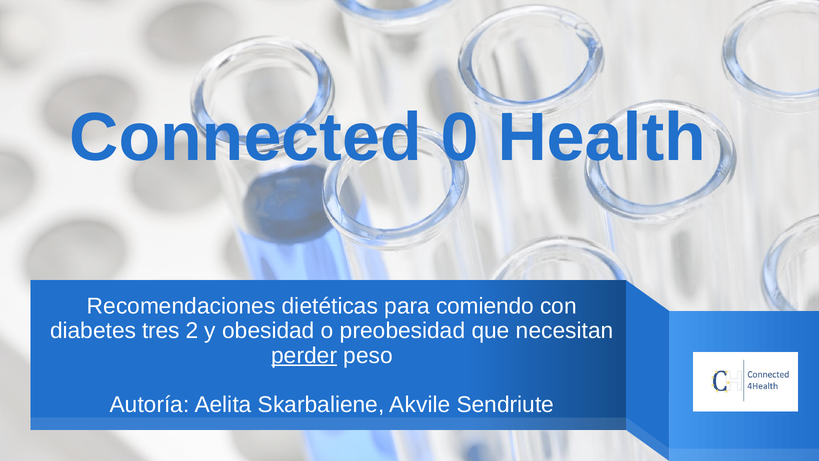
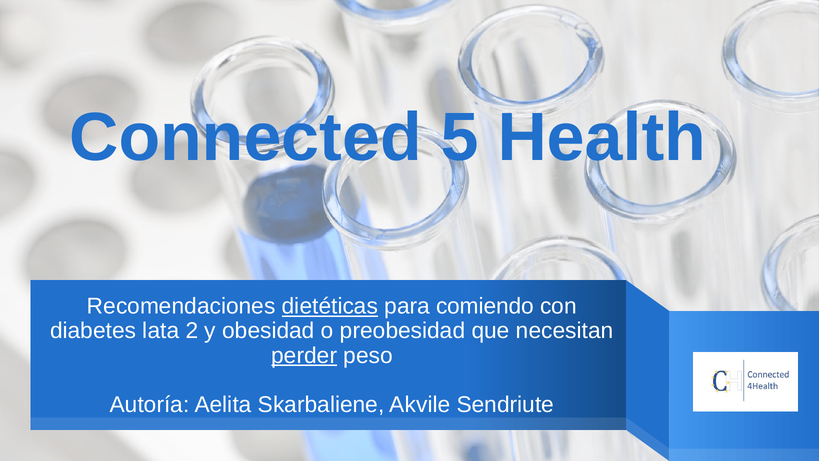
0: 0 -> 5 (460, 138)
dietéticas underline: none -> present (330, 306)
tres: tres -> lata (161, 331)
